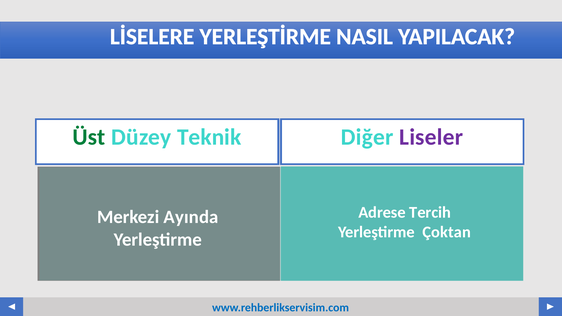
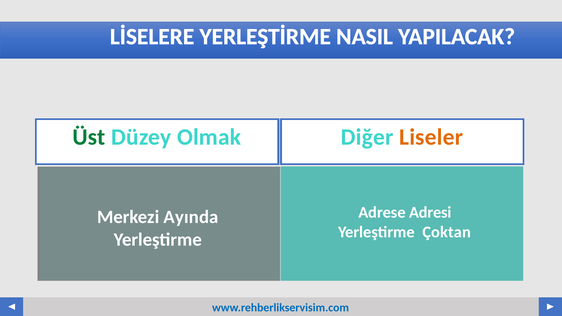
Teknik: Teknik -> Olmak (209, 137)
Liseler colour: purple -> orange (431, 137)
Tercih: Tercih -> Adresi (430, 213)
